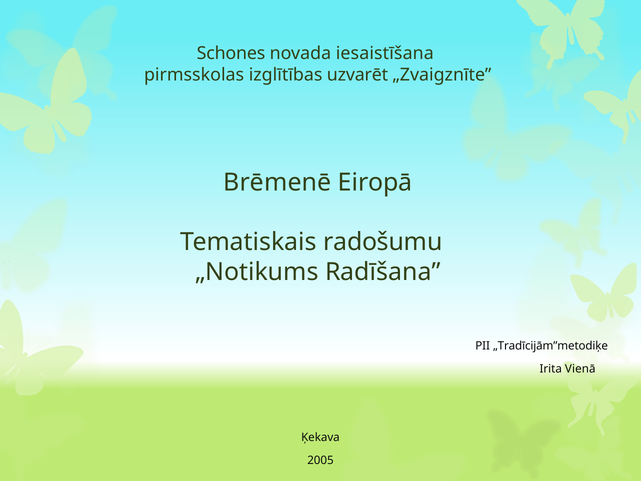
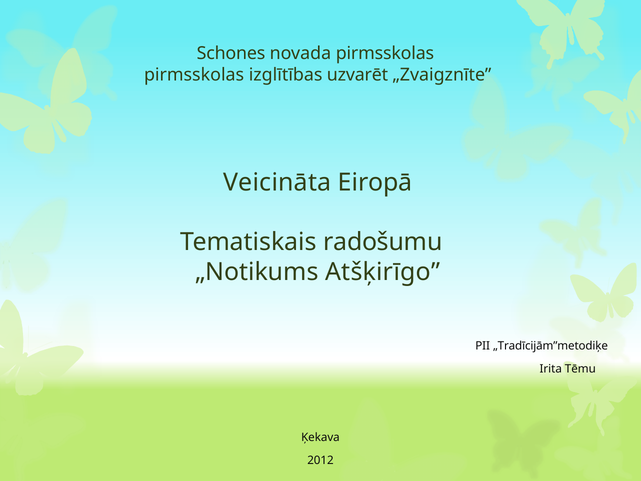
novada iesaistīšana: iesaistīšana -> pirmsskolas (385, 53)
Brēmenē: Brēmenē -> Veicināta (277, 182)
Radīšana: Radīšana -> Atšķirīgo (383, 272)
Vienā: Vienā -> Tēmu (580, 369)
2005: 2005 -> 2012 (320, 460)
